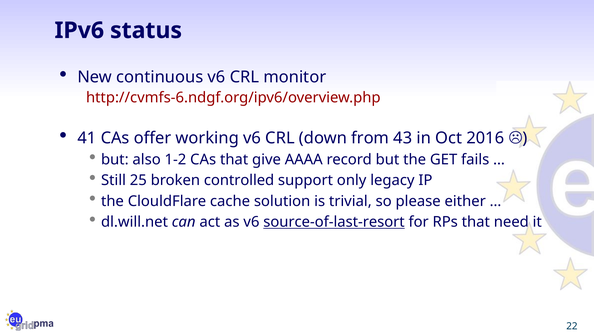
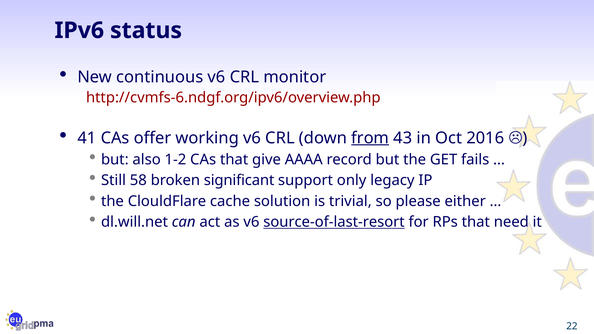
from underline: none -> present (370, 138)
25: 25 -> 58 (138, 180)
controlled: controlled -> significant (239, 180)
